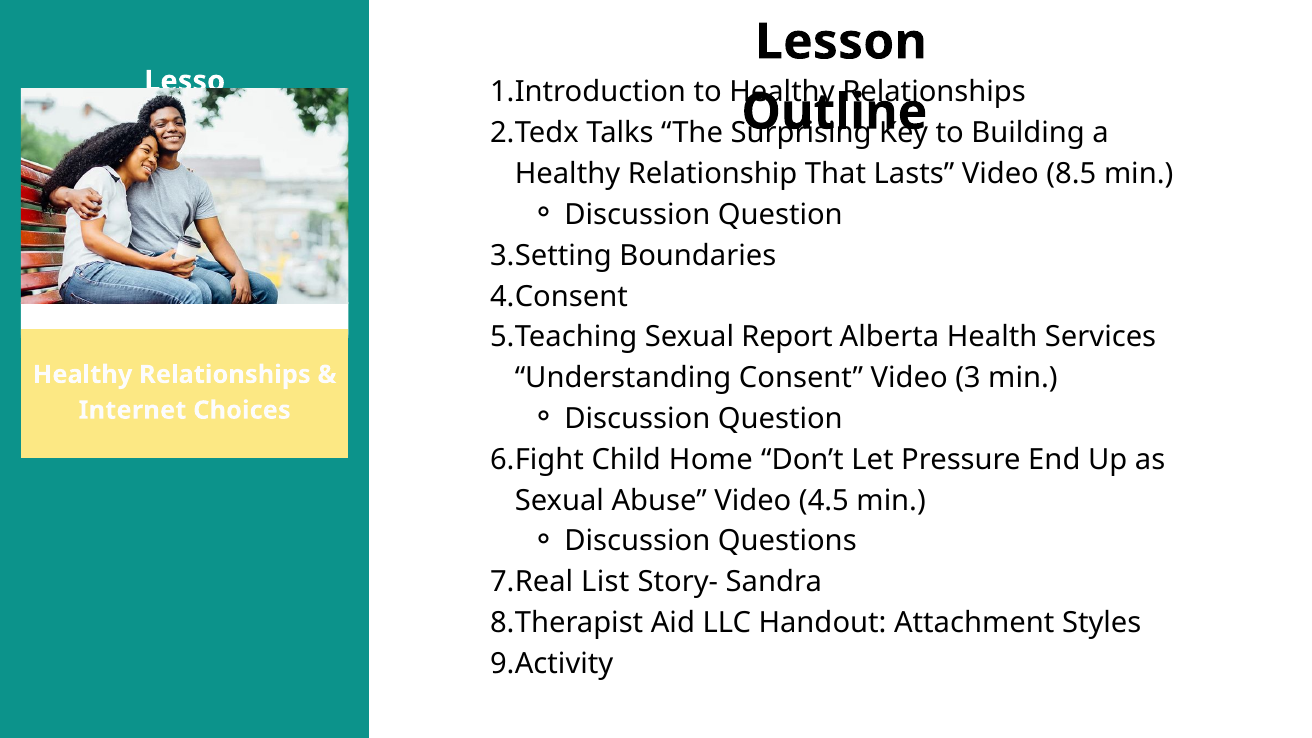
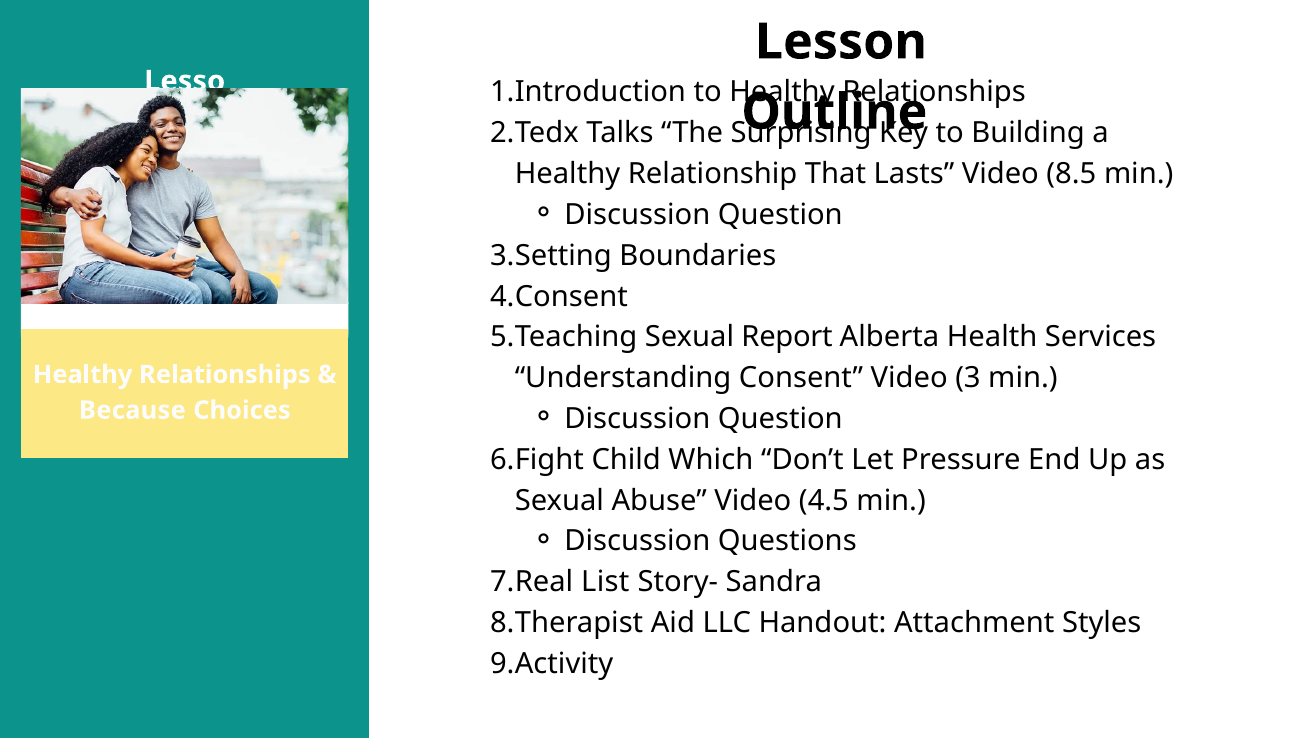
Internet: Internet -> Because (132, 410)
Home: Home -> Which (711, 460)
